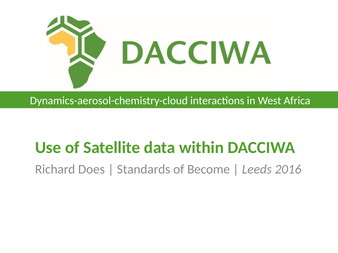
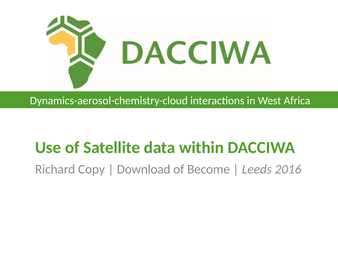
Does: Does -> Copy (91, 170)
Standards: Standards -> Download (144, 170)
